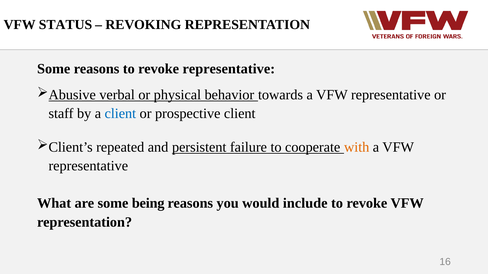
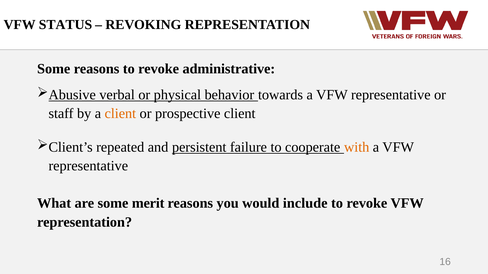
revoke representative: representative -> administrative (229, 69)
client colour: blue -> orange (120, 114)
being: being -> merit (148, 204)
